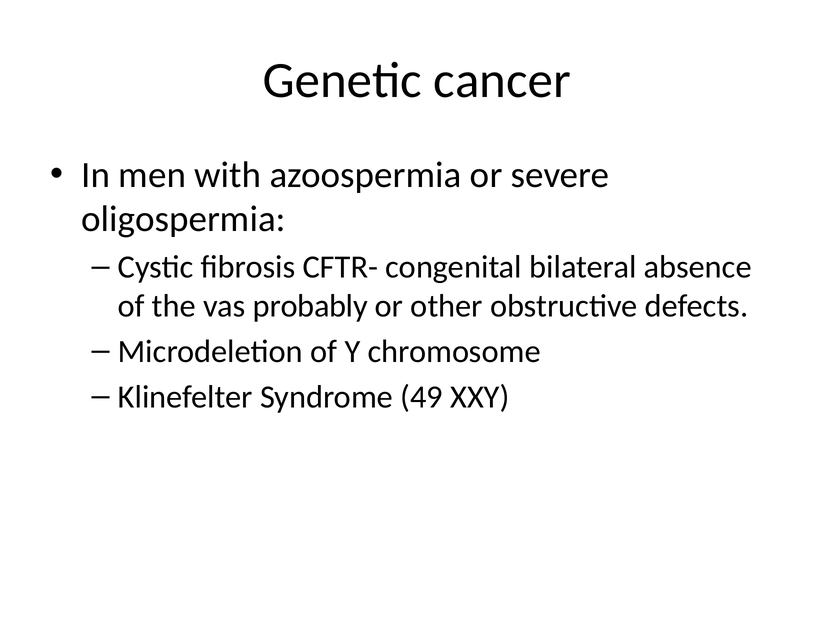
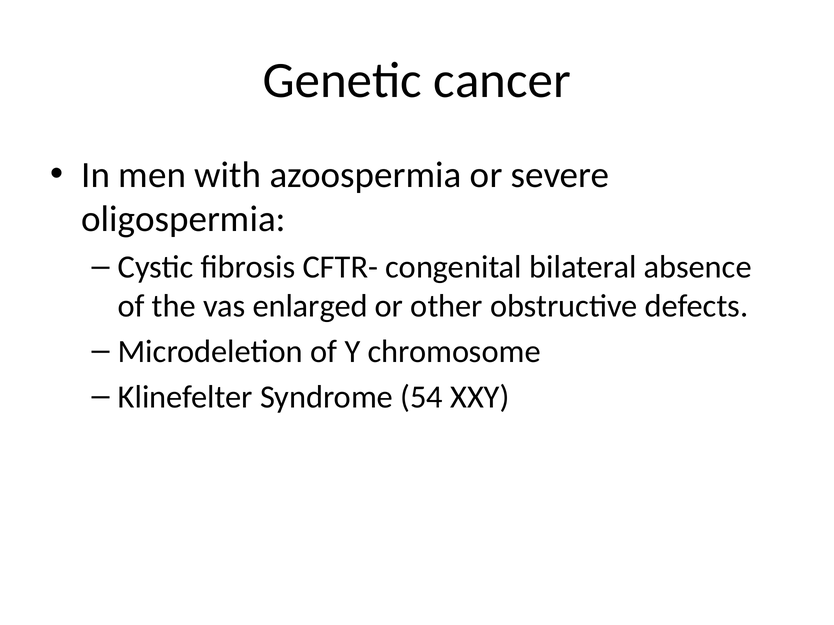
probably: probably -> enlarged (310, 306)
49: 49 -> 54 (422, 397)
